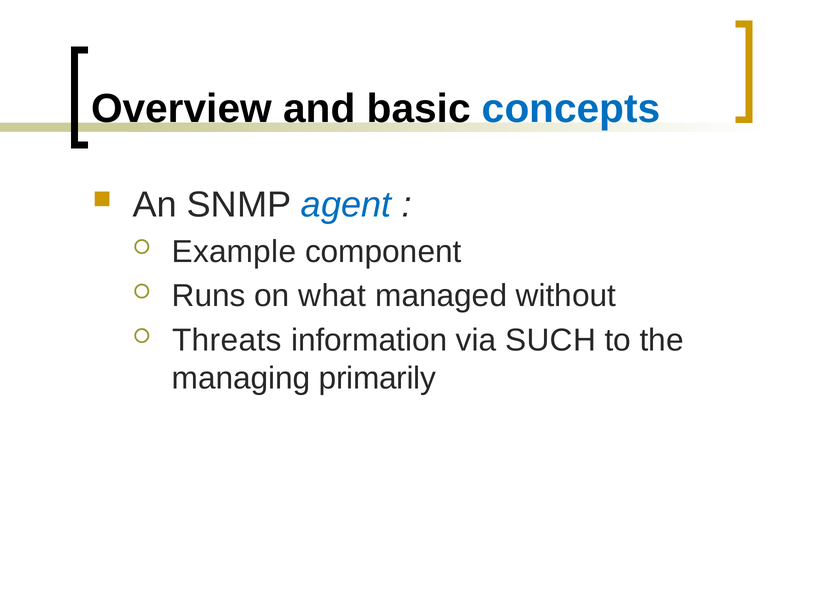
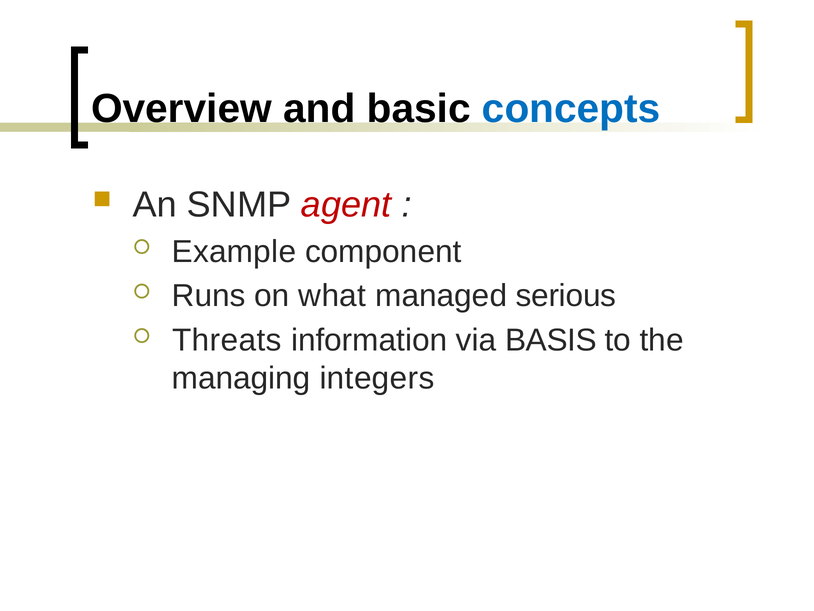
agent colour: blue -> red (346, 205)
without: without -> serious (566, 296)
SUCH: SUCH -> BASIS (551, 340)
primarily: primarily -> integers (377, 378)
